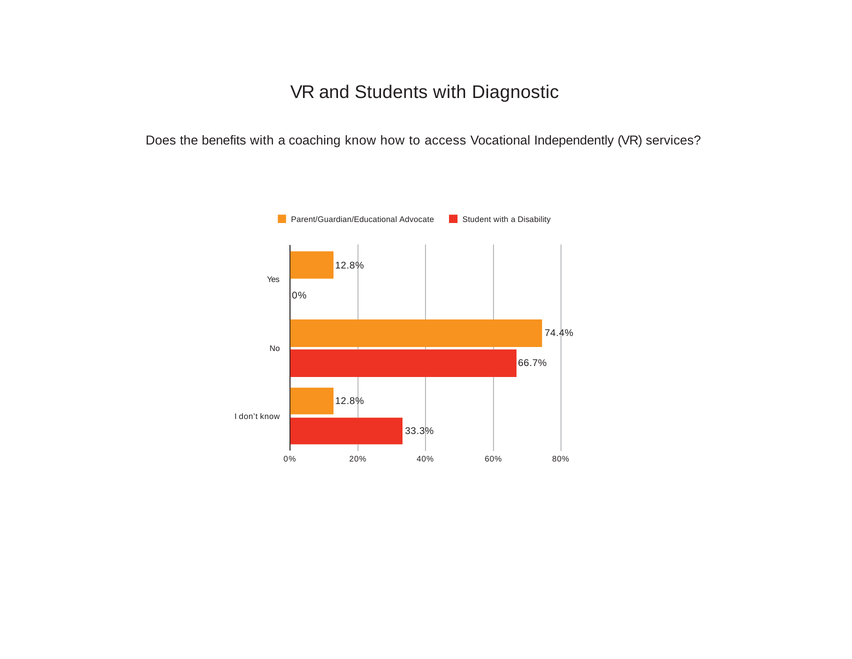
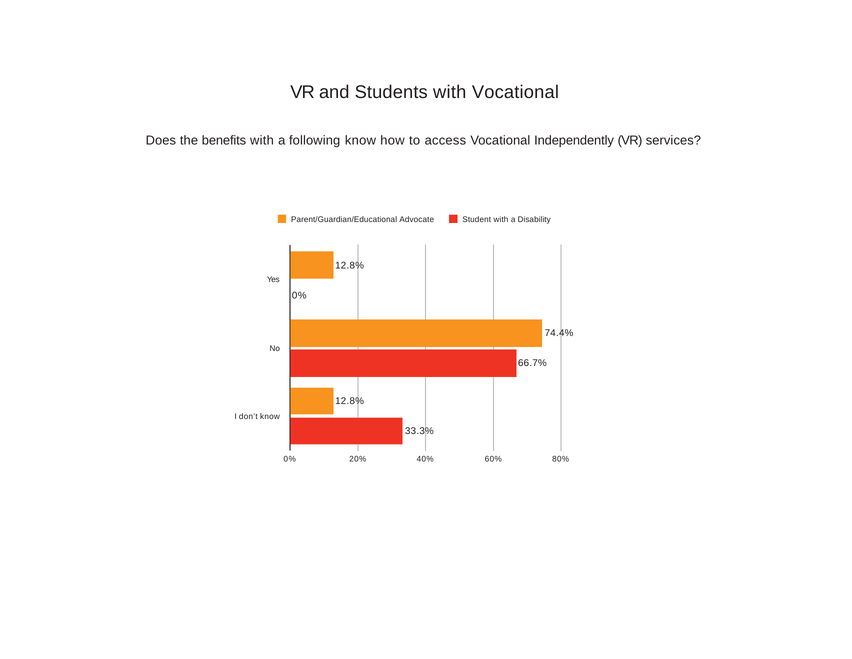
with Diagnostic: Diagnostic -> Vocational (515, 92)
coaching: coaching -> following (315, 140)
